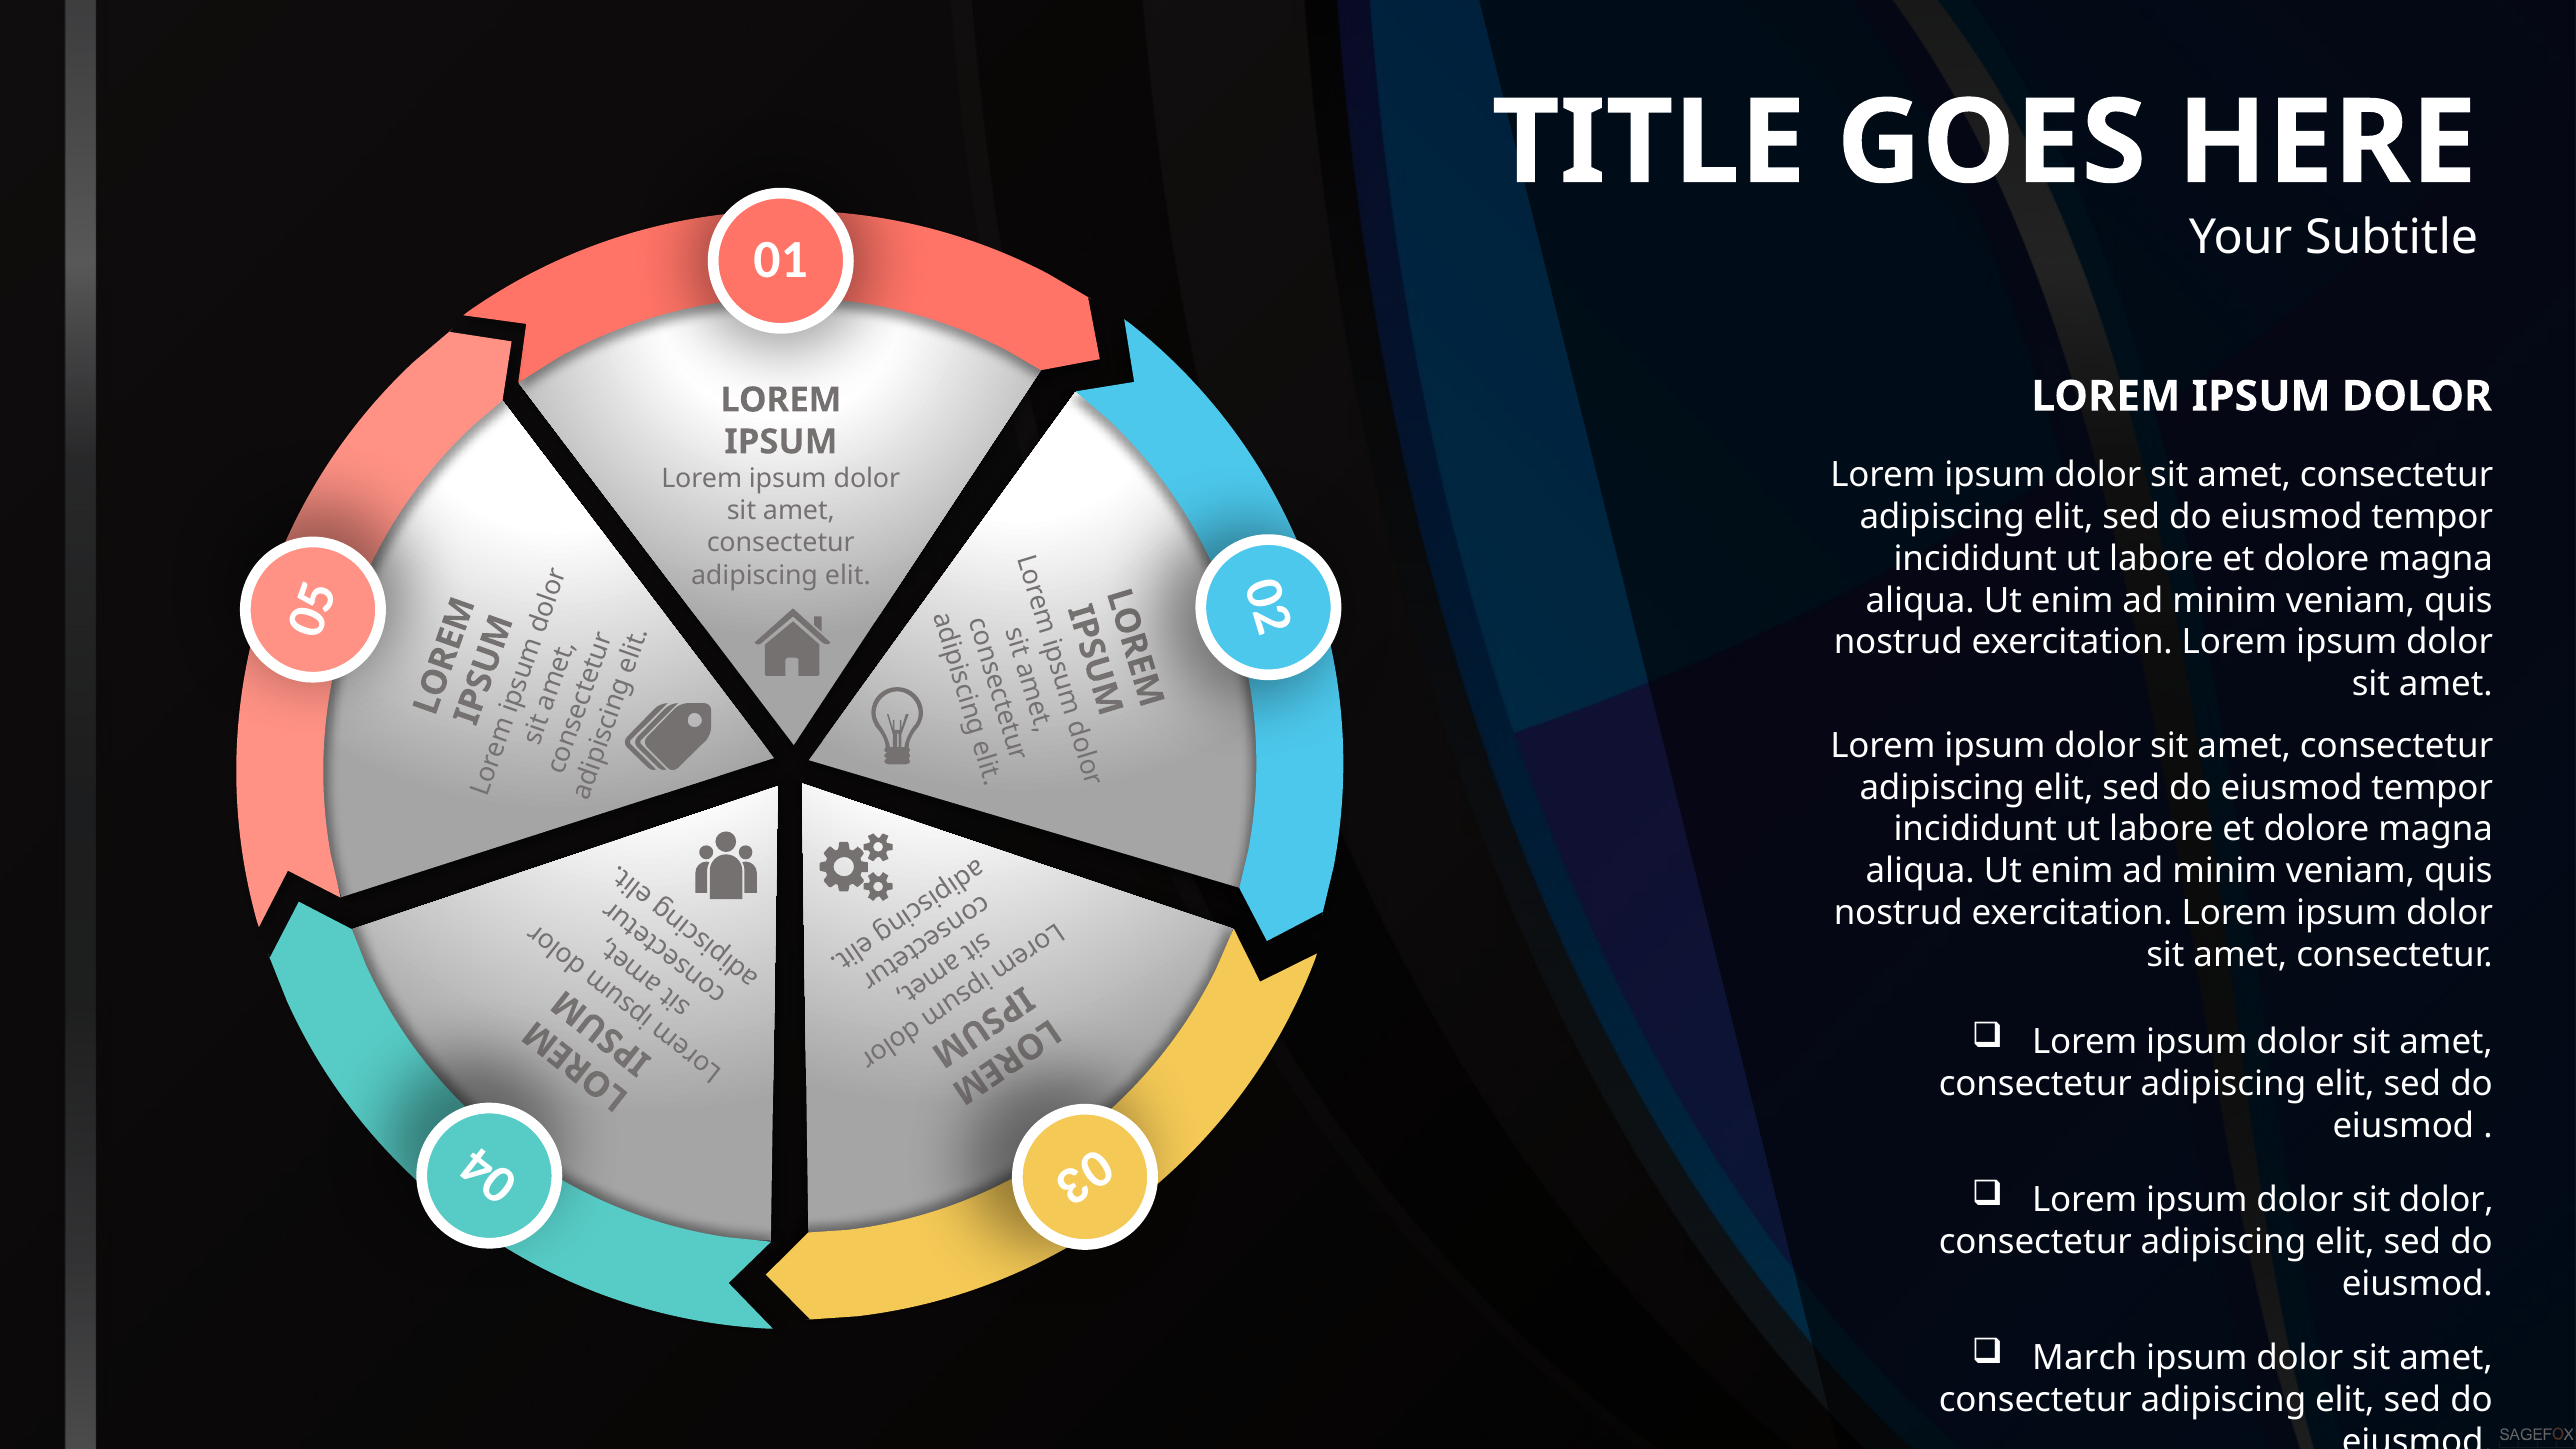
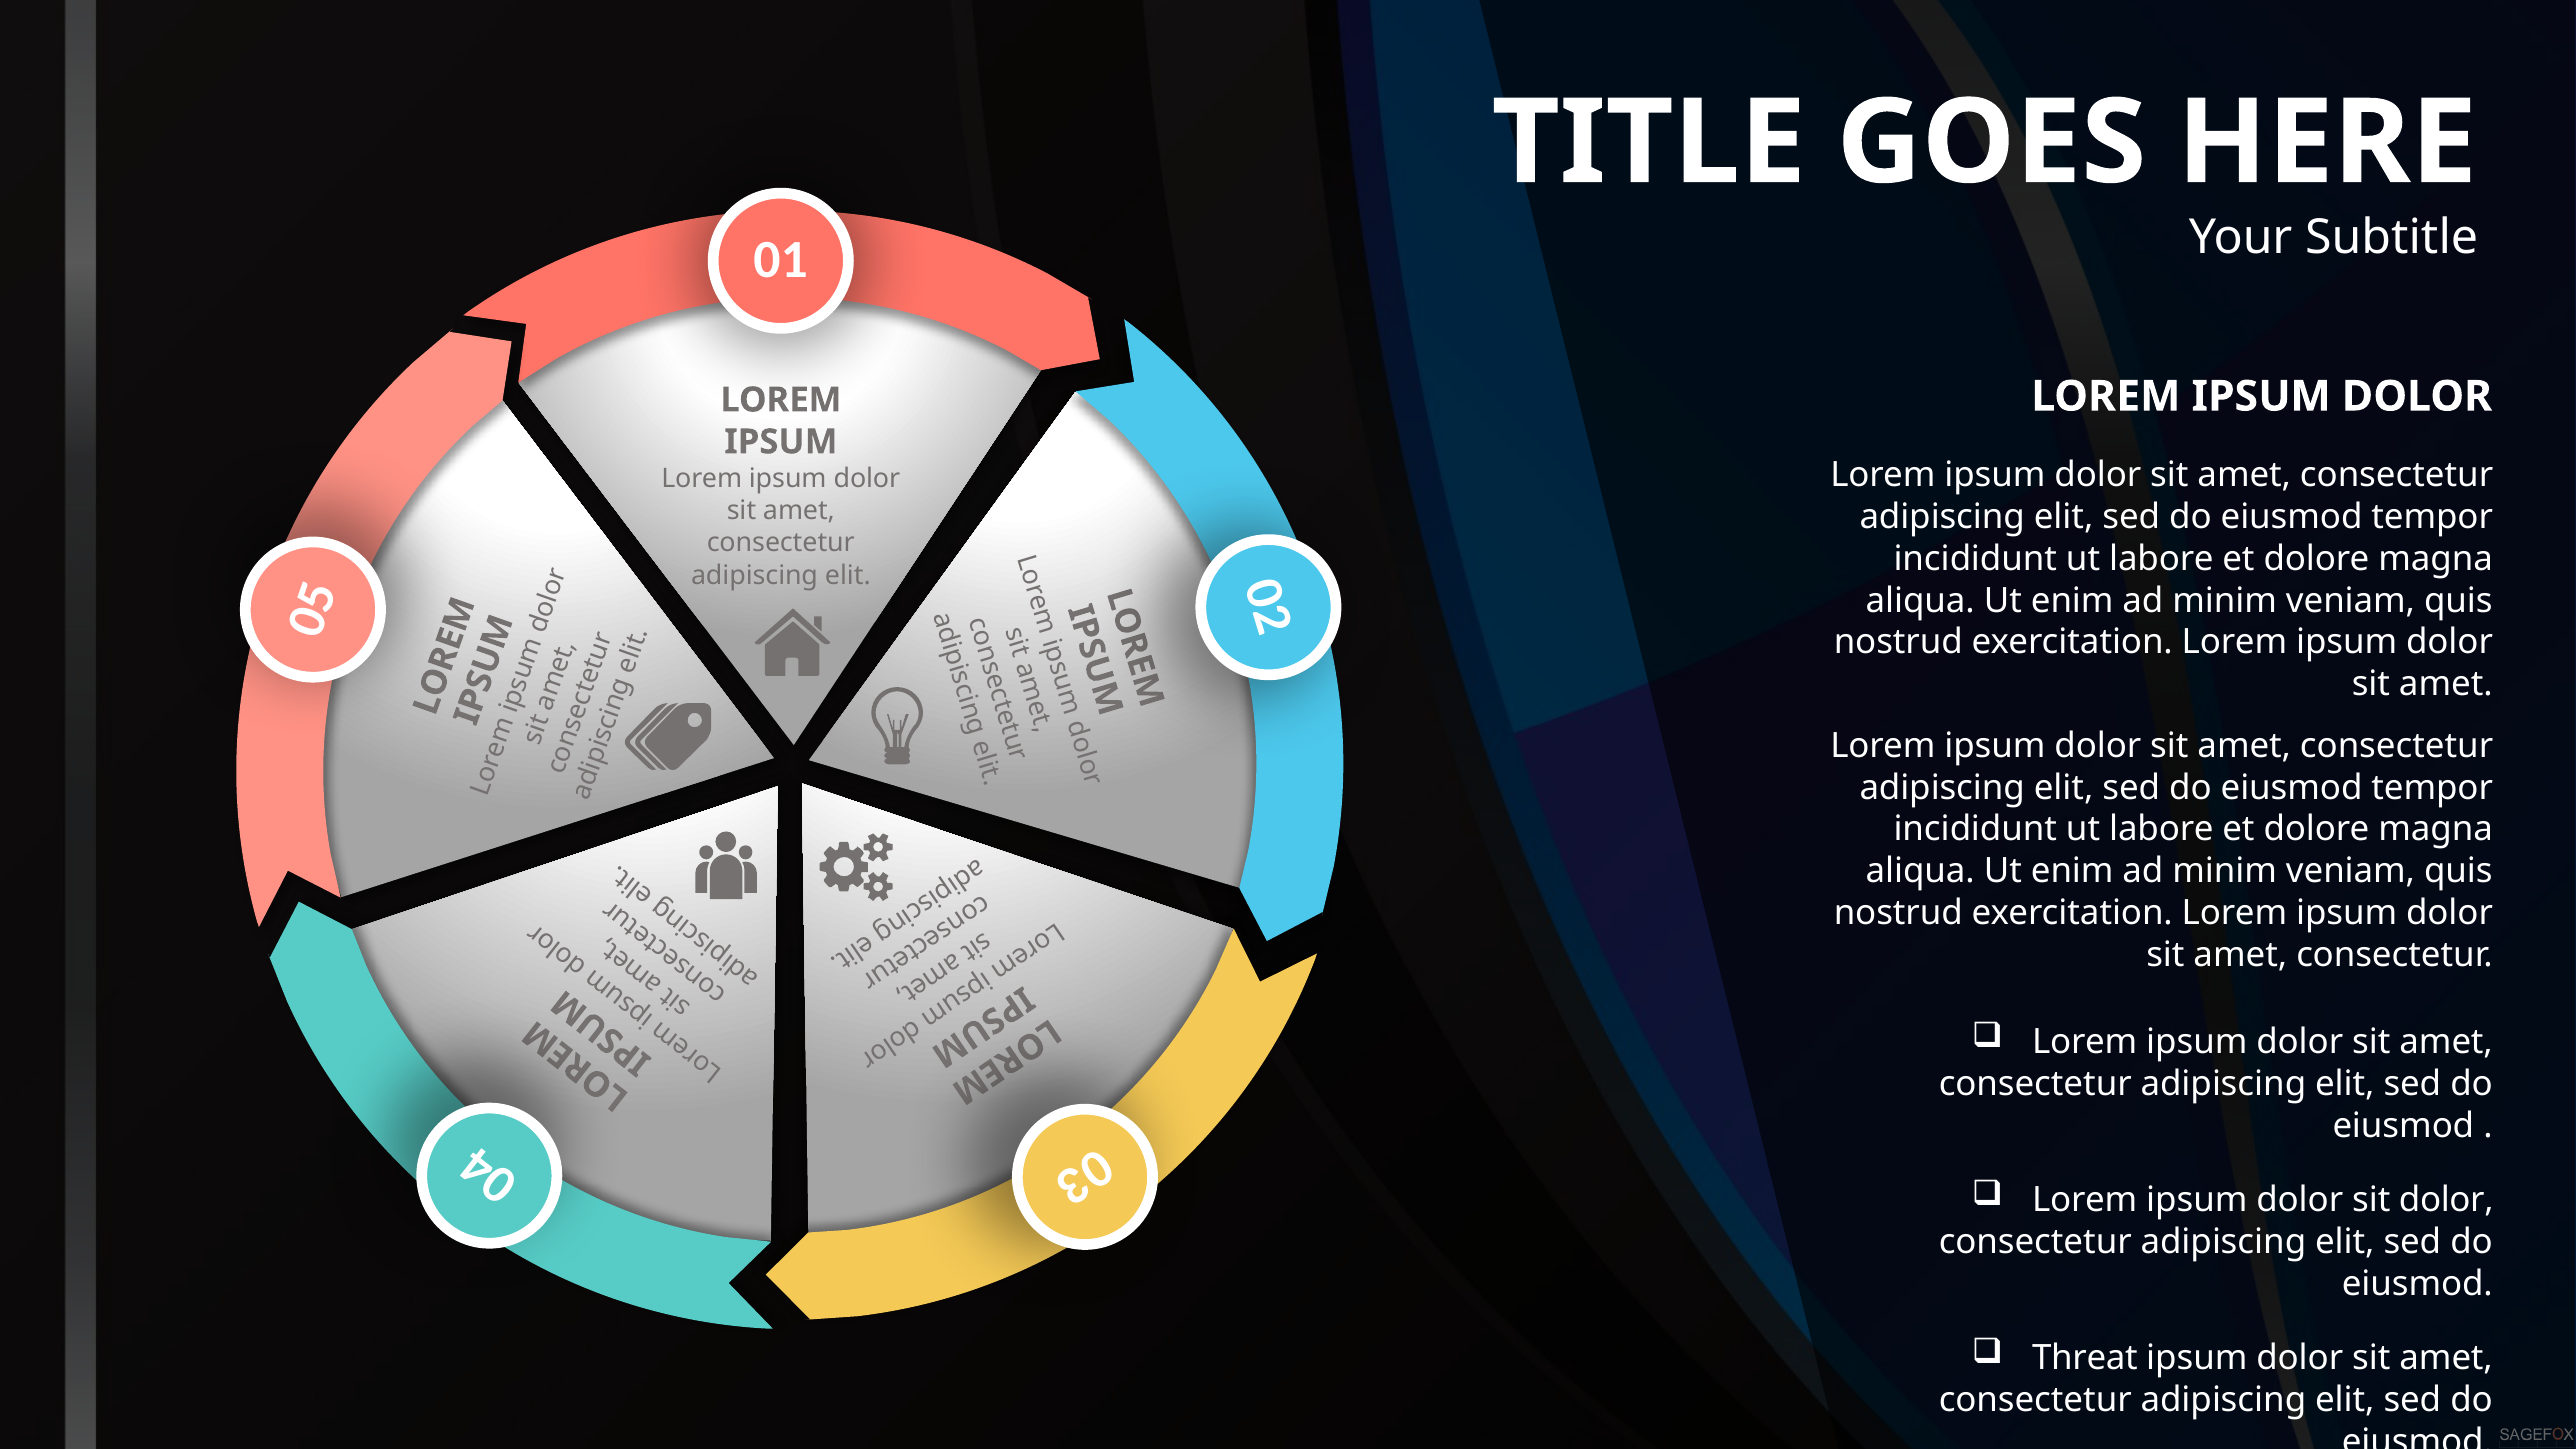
March: March -> Threat (2085, 1358)
